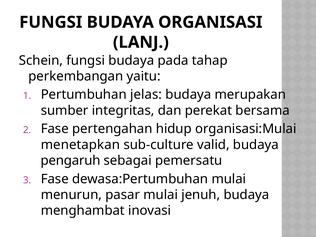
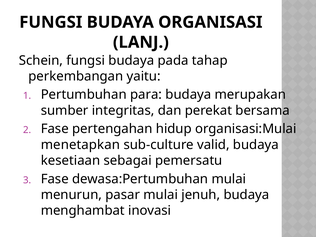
jelas: jelas -> para (146, 95)
pengaruh: pengaruh -> kesetiaan (71, 160)
